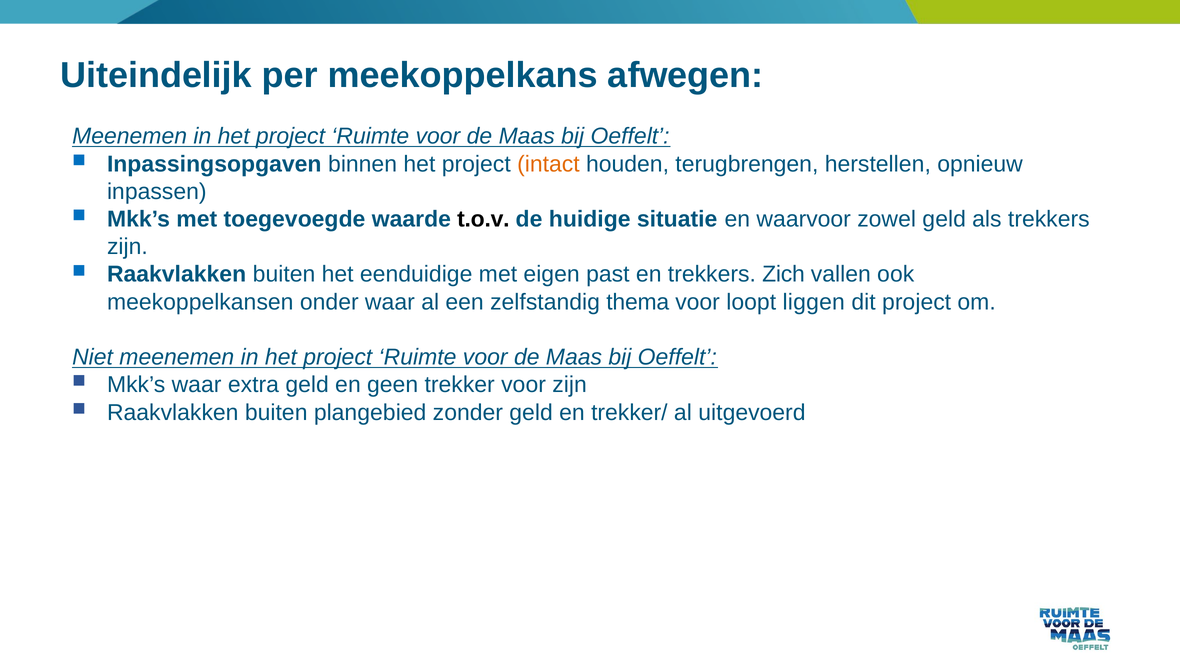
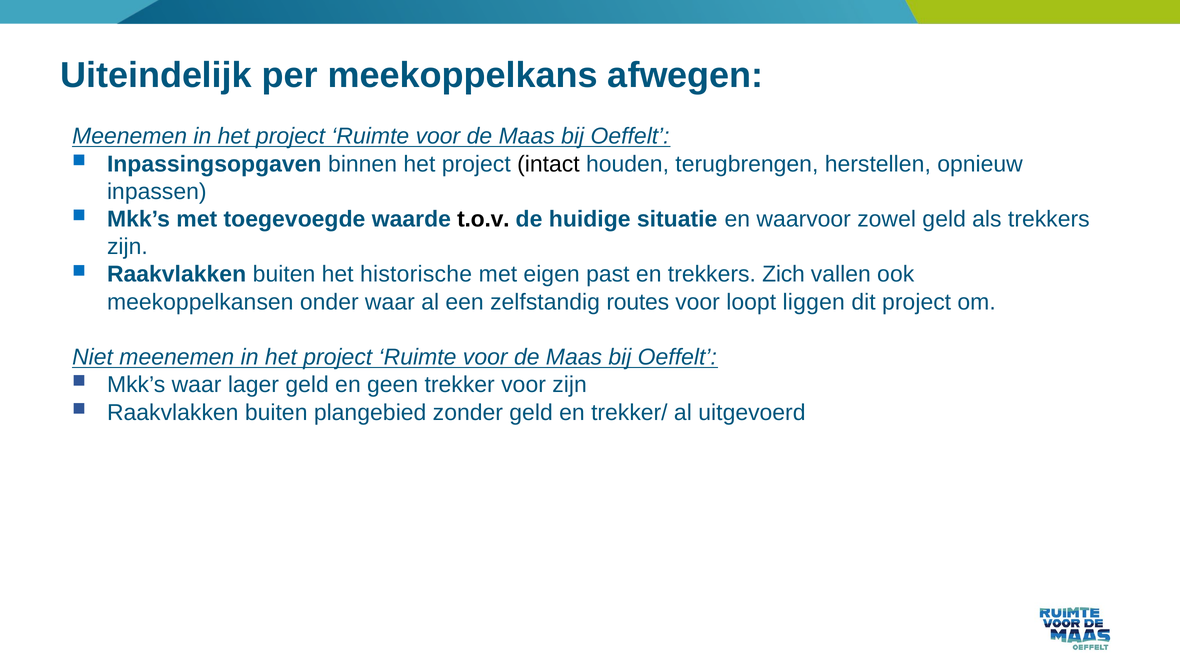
intact colour: orange -> black (548, 164)
eenduidige: eenduidige -> historische (416, 274)
thema: thema -> routes (638, 302)
extra: extra -> lager (253, 385)
